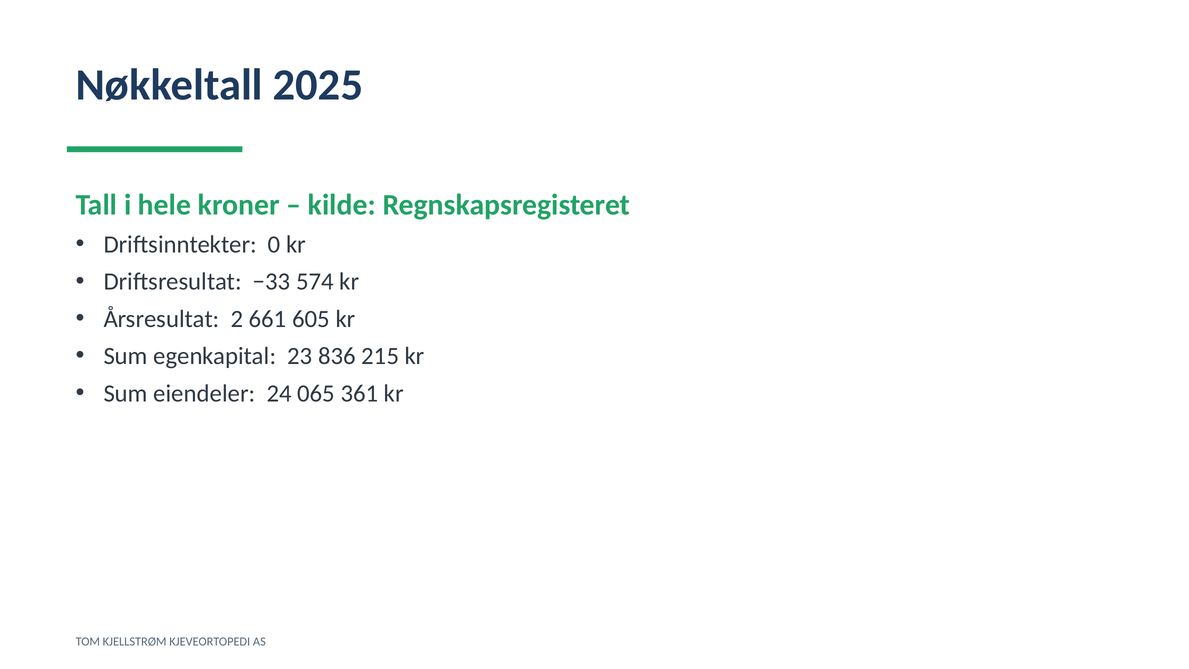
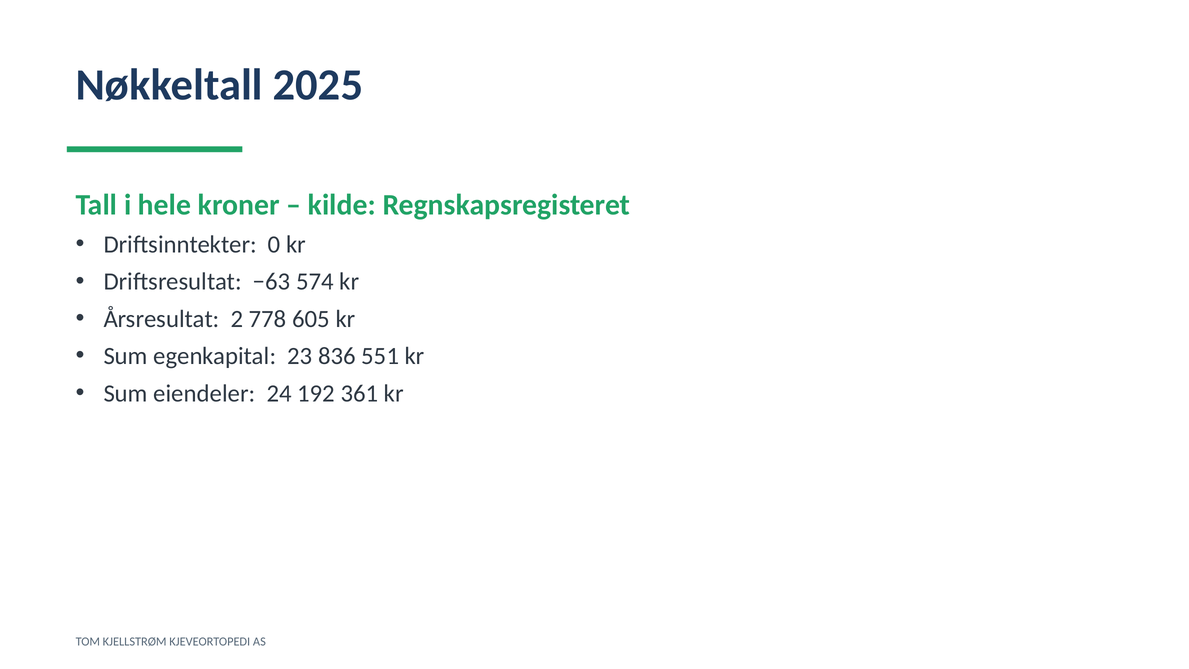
−33: −33 -> −63 (272, 282)
661: 661 -> 778 (268, 319)
215: 215 -> 551 (380, 356)
065: 065 -> 192 (316, 393)
